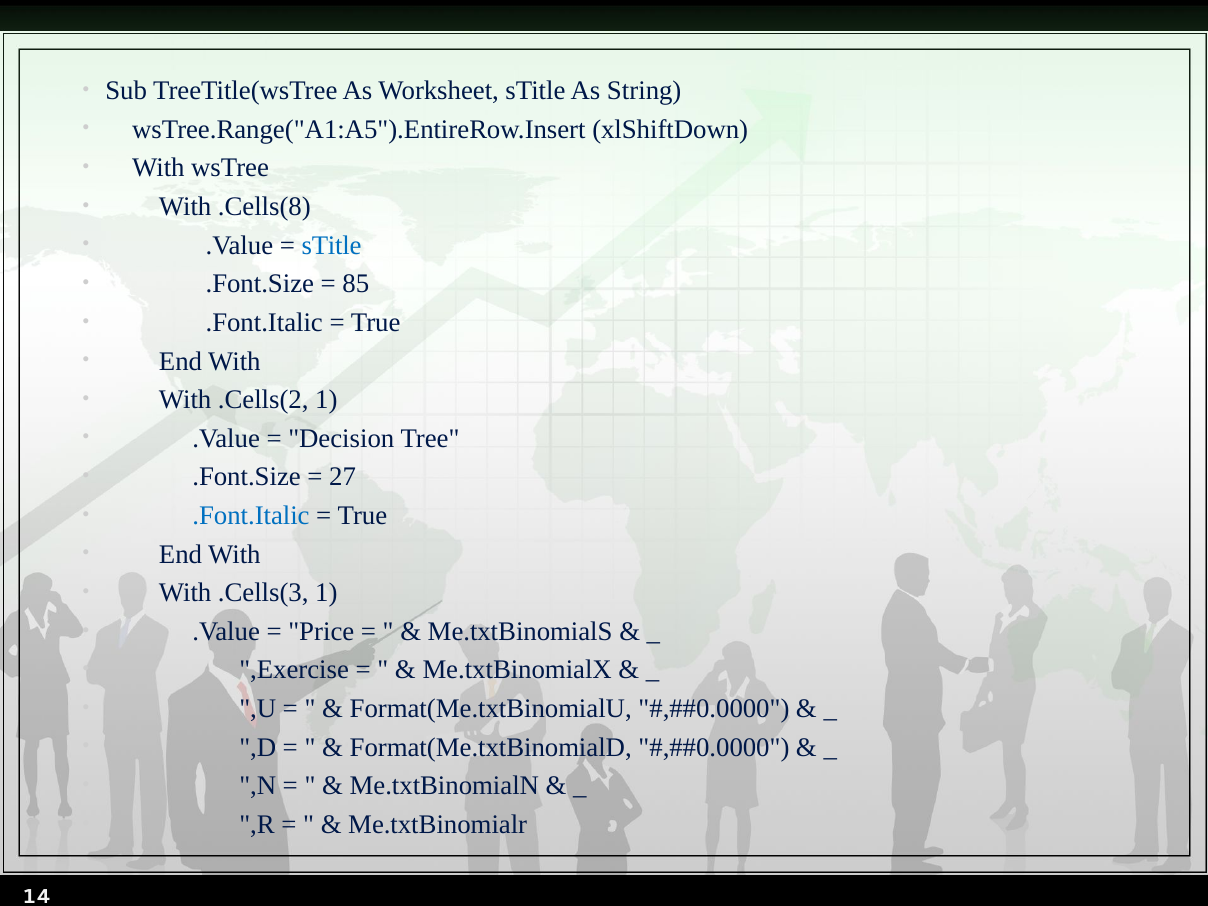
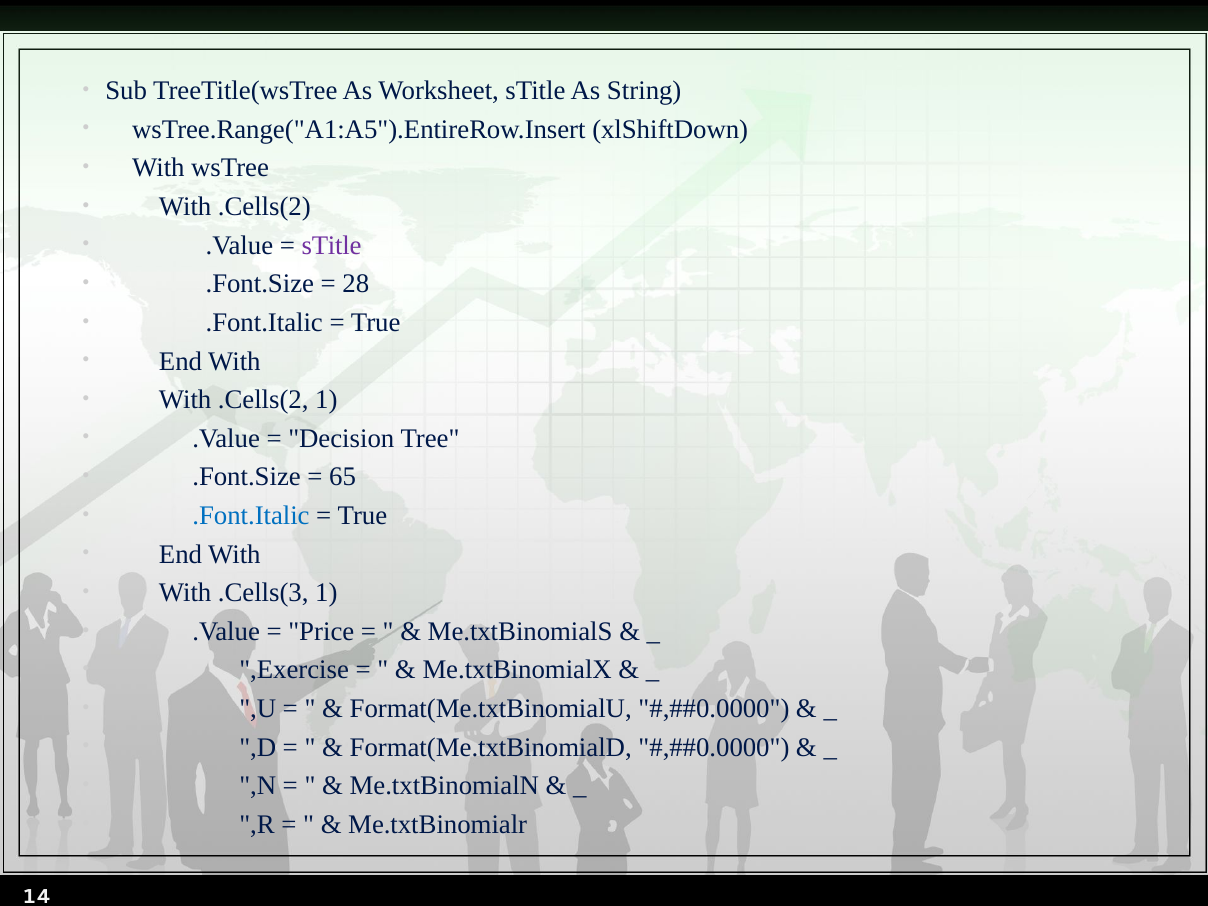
.Cells(8: .Cells(8 -> .Cells(2 (264, 207)
sTitle colour: blue -> purple (332, 245)
85: 85 -> 28 (356, 284)
27: 27 -> 65 (343, 477)
